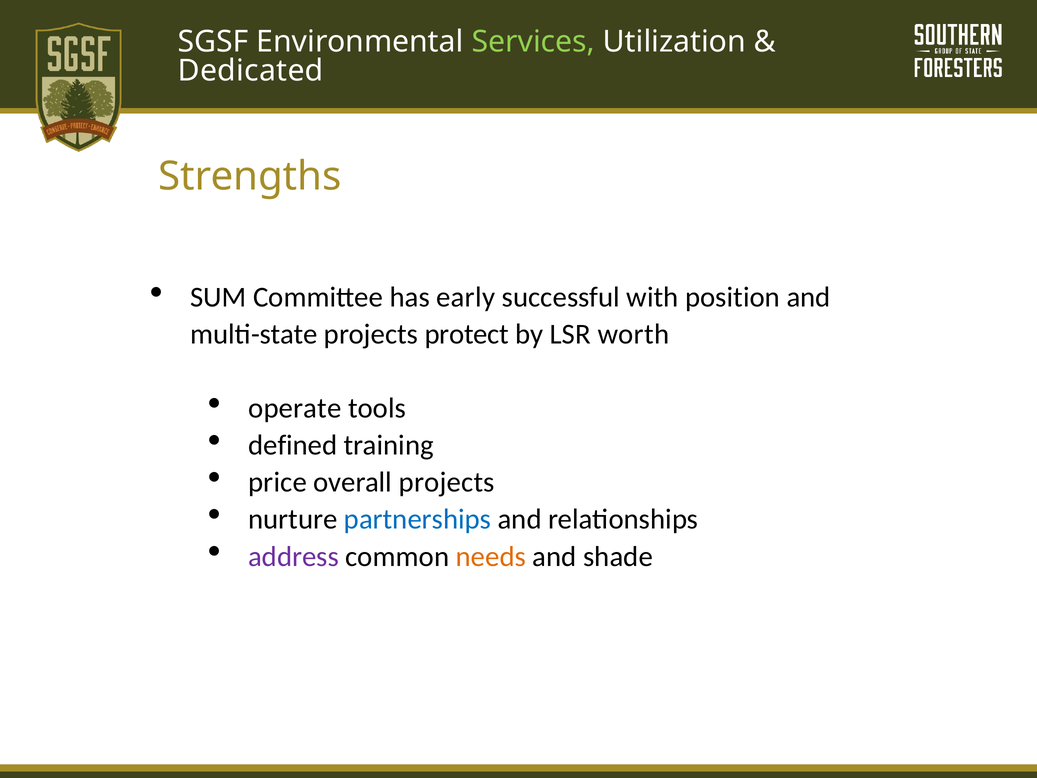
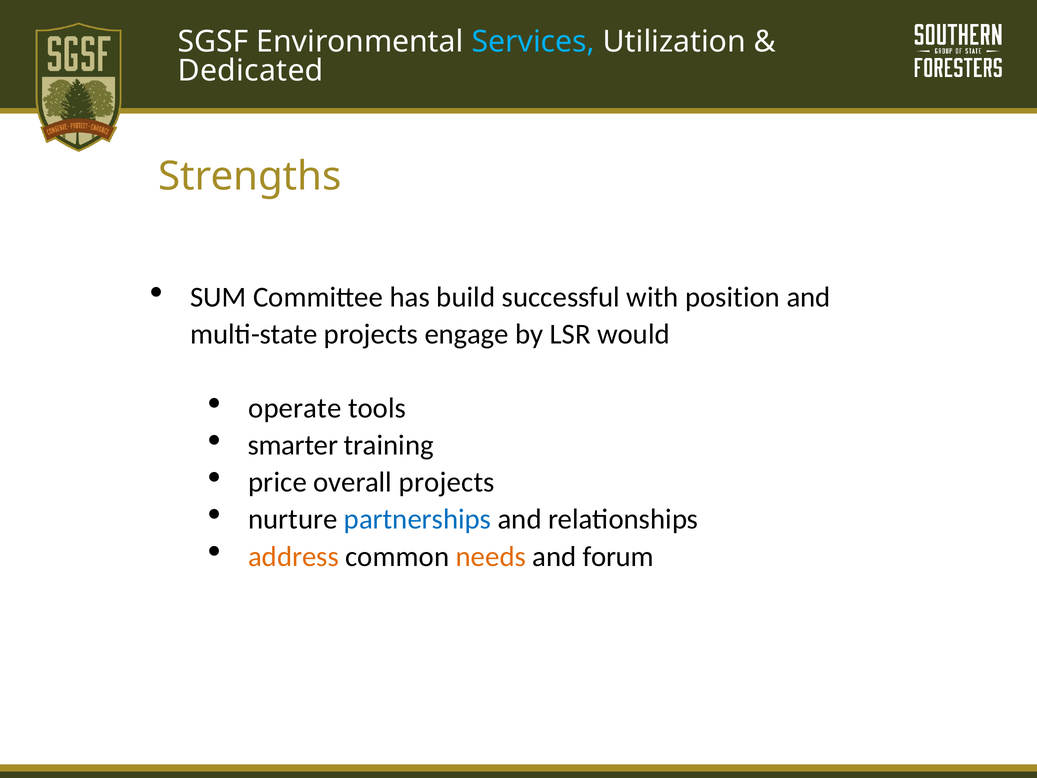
Services colour: light green -> light blue (533, 42)
early: early -> build (466, 297)
protect: protect -> engage (467, 334)
worth: worth -> would (634, 334)
defined: defined -> smarter (293, 445)
address colour: purple -> orange (294, 556)
shade: shade -> forum (618, 556)
